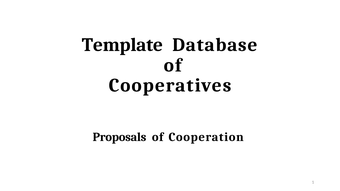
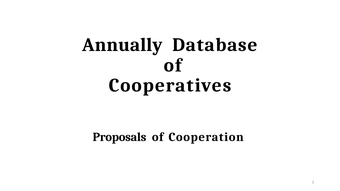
Template: Template -> Annually (122, 45)
